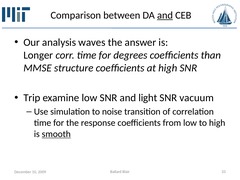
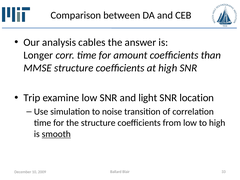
and underline: present -> none (165, 15)
waves: waves -> cables (92, 42)
degrees: degrees -> amount (130, 55)
vacuum: vacuum -> location (197, 98)
the response: response -> structure (98, 123)
